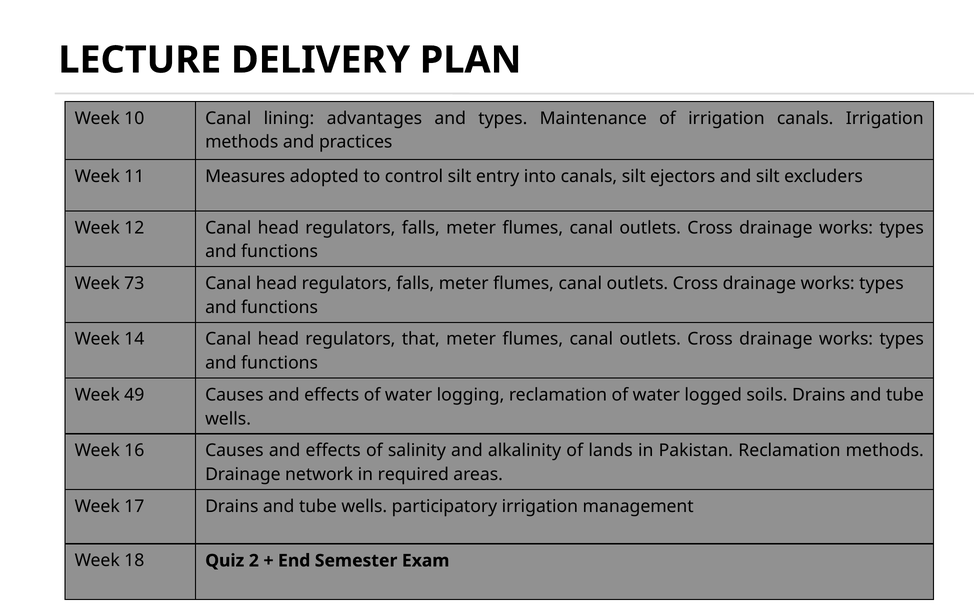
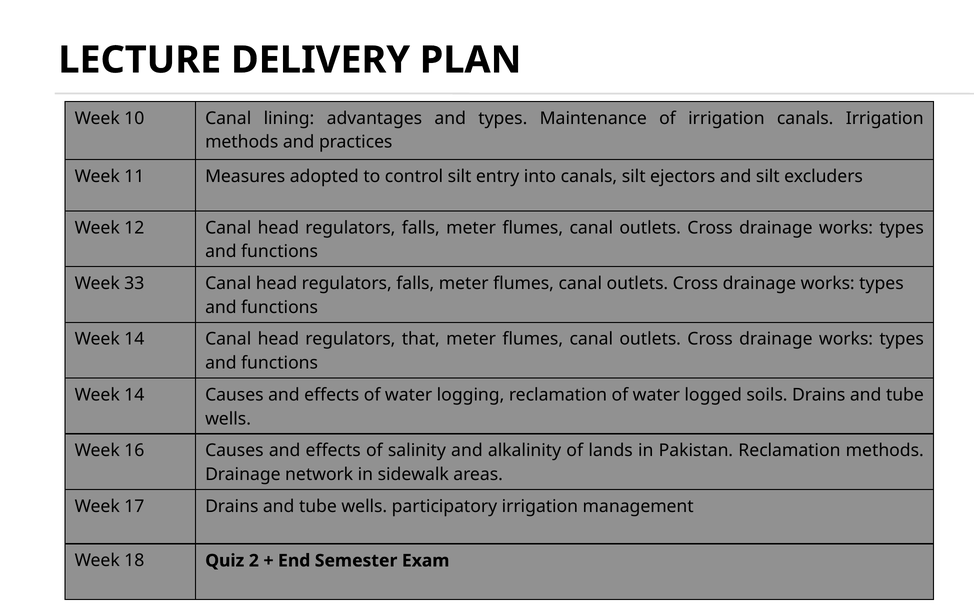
73: 73 -> 33 (134, 284)
49: 49 -> 14 (134, 395)
required: required -> sidewalk (413, 475)
